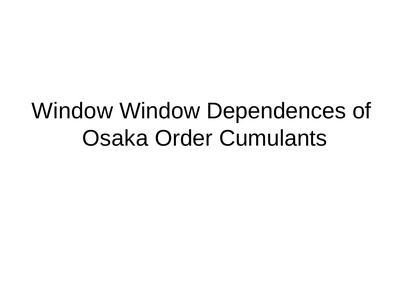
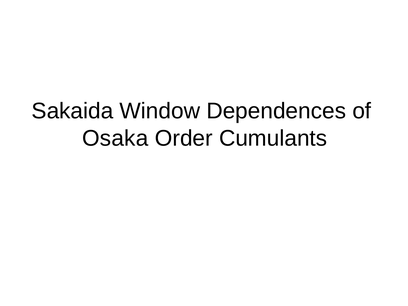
Window: Window -> Sakaida (72, 111)
